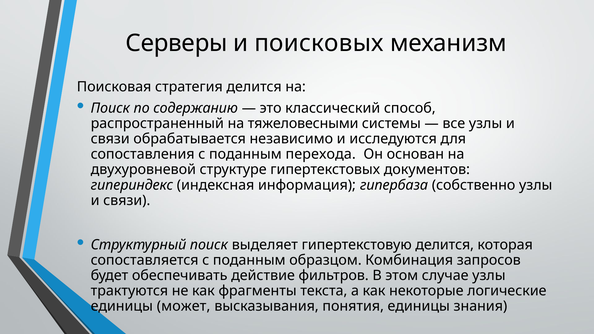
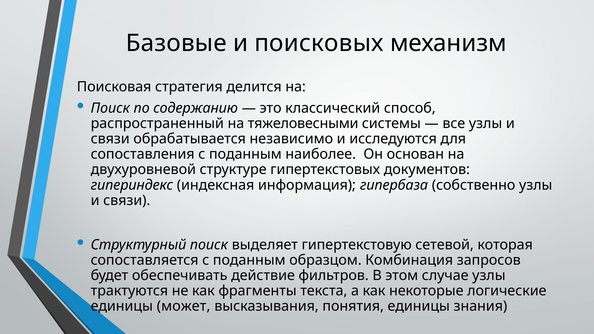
Серверы: Серверы -> Базовые (176, 43)
перехода: перехода -> наиболее (321, 154)
гипертекстовую делится: делится -> сетевой (445, 245)
